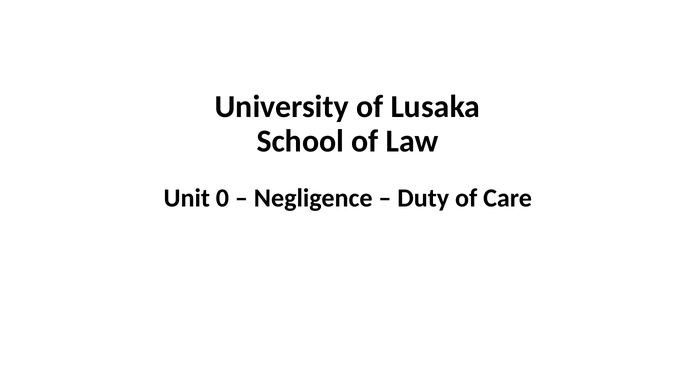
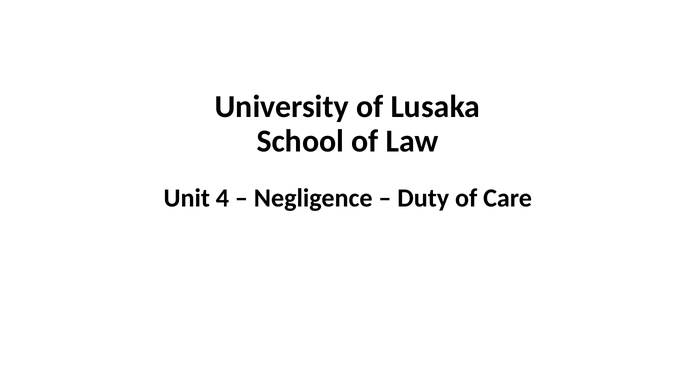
0: 0 -> 4 (222, 198)
